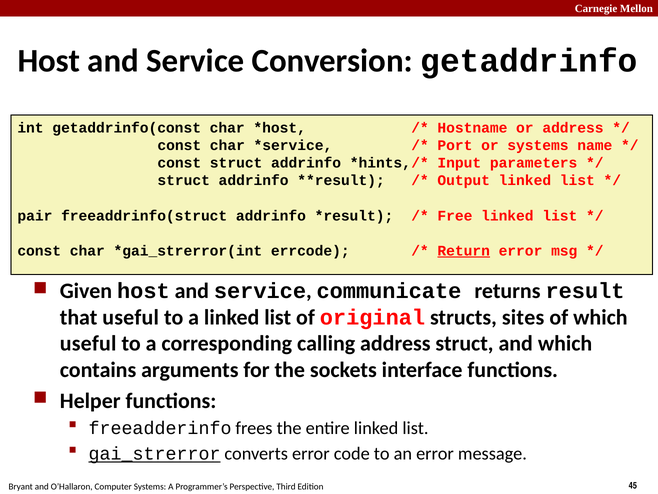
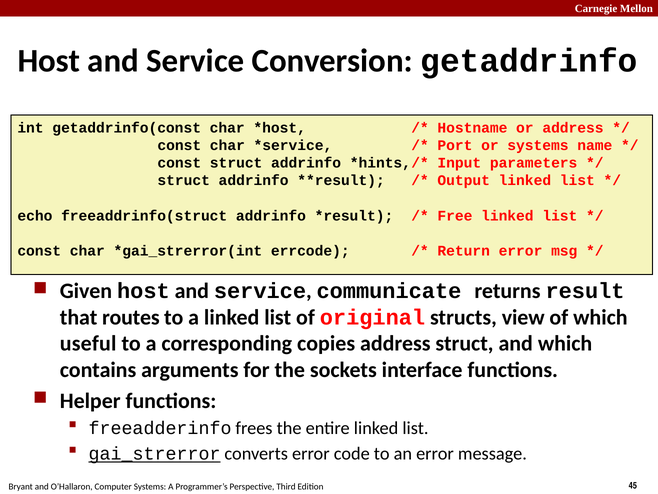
pair: pair -> echo (35, 216)
Return underline: present -> none (464, 251)
that useful: useful -> routes (131, 317)
sites: sites -> view (523, 317)
calling: calling -> copies (326, 343)
